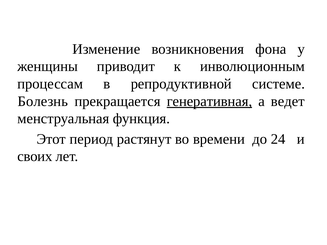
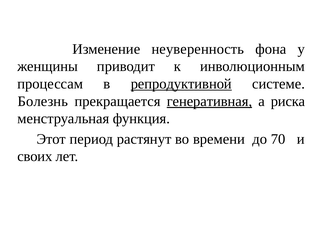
возникновения: возникновения -> неуверенность (198, 49)
репродуктивной underline: none -> present (181, 84)
ведет: ведет -> риска (288, 101)
24: 24 -> 70 (278, 139)
